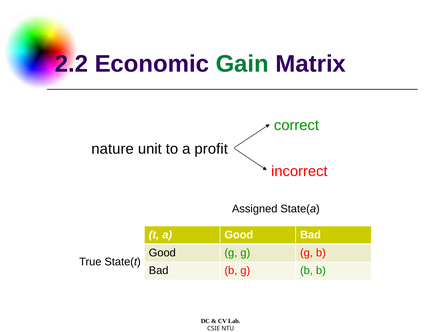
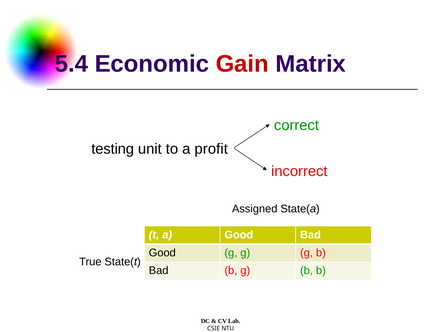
2.2: 2.2 -> 5.4 (71, 64)
Gain colour: green -> red (242, 64)
nature: nature -> testing (113, 149)
